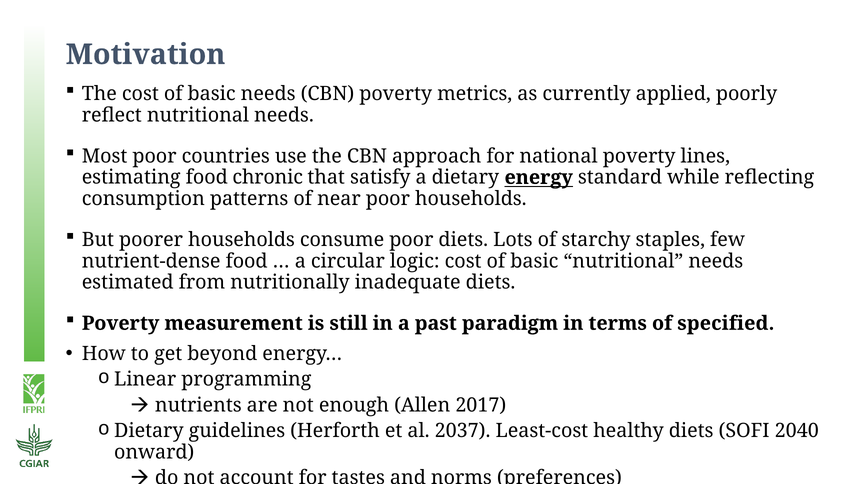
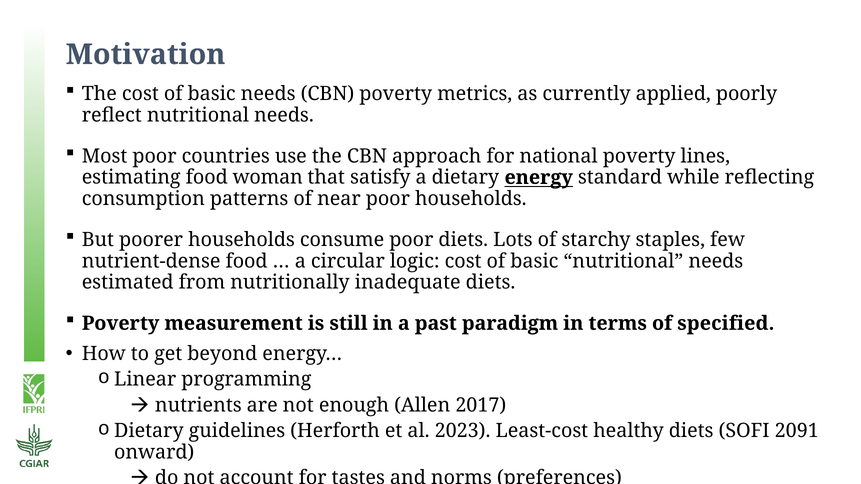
chronic: chronic -> woman (268, 178)
2037: 2037 -> 2023 (463, 431)
2040: 2040 -> 2091 (797, 431)
